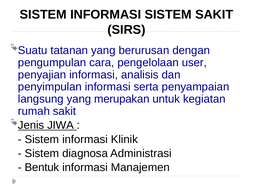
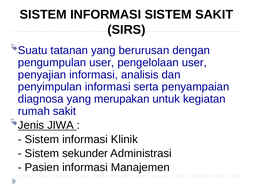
pengumpulan cara: cara -> user (102, 62)
langsung: langsung -> diagnosa (41, 99)
diagnosa: diagnosa -> sekunder (85, 153)
Bentuk: Bentuk -> Pasien (42, 167)
